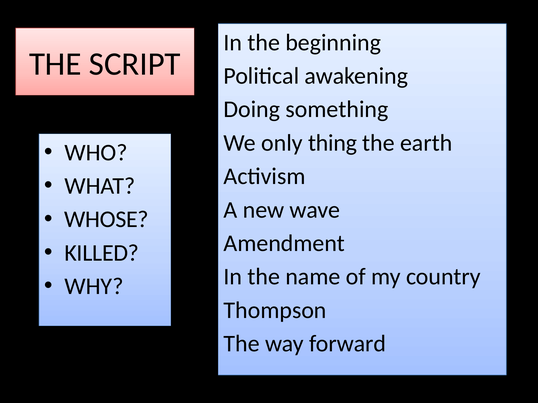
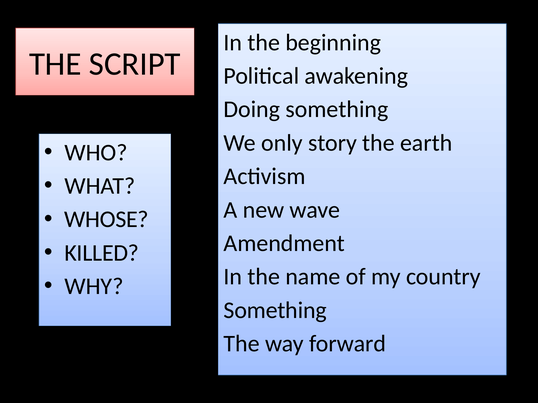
thing: thing -> story (332, 143)
Thompson: Thompson -> Something (275, 311)
